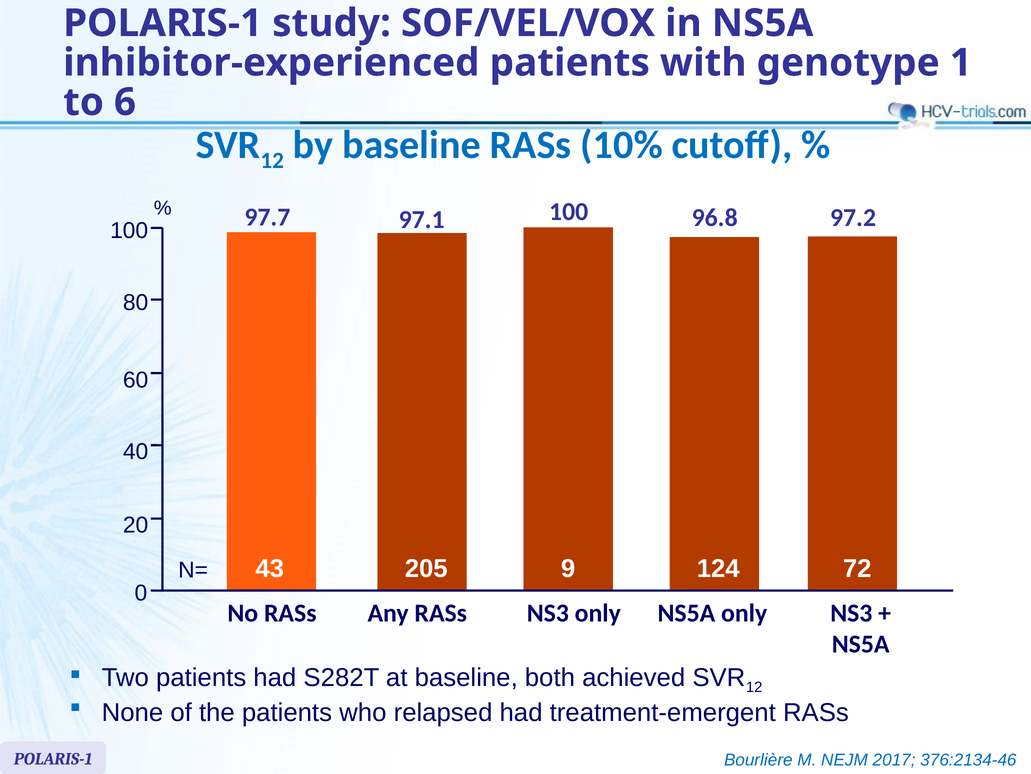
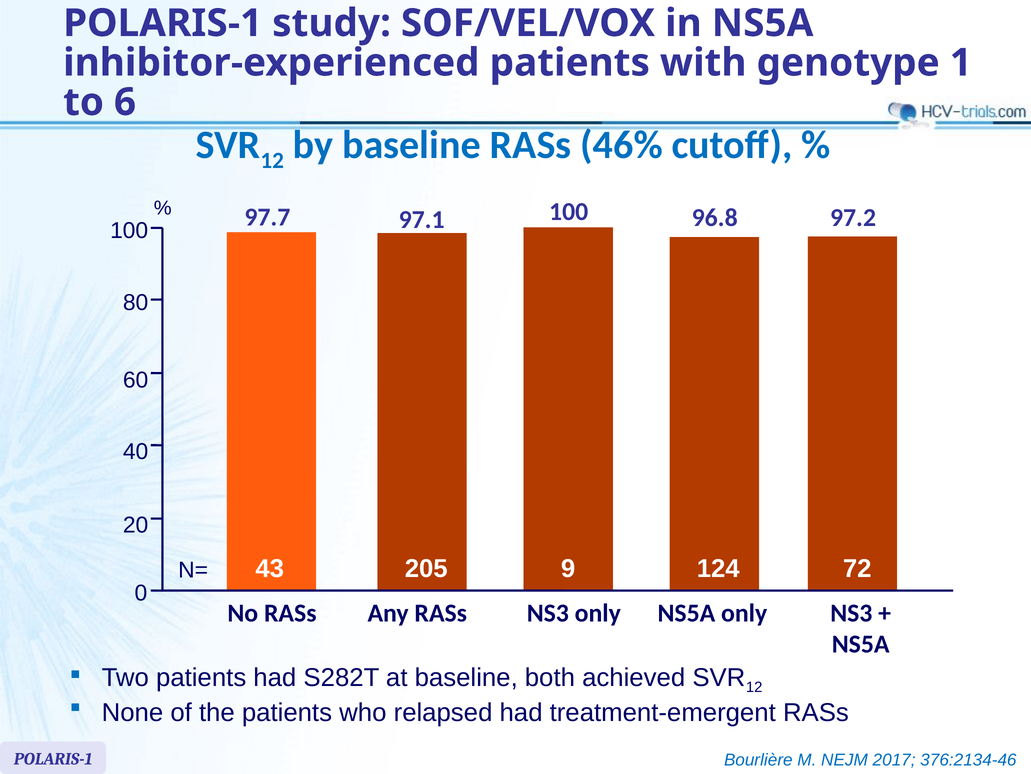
10%: 10% -> 46% (622, 145)
